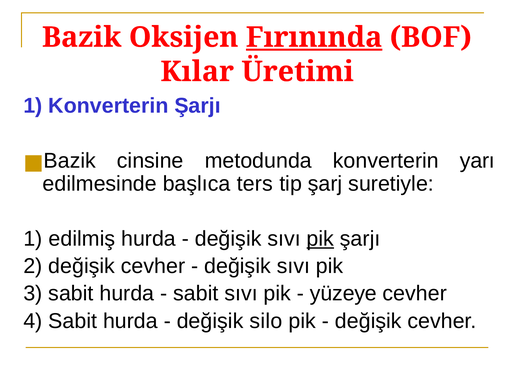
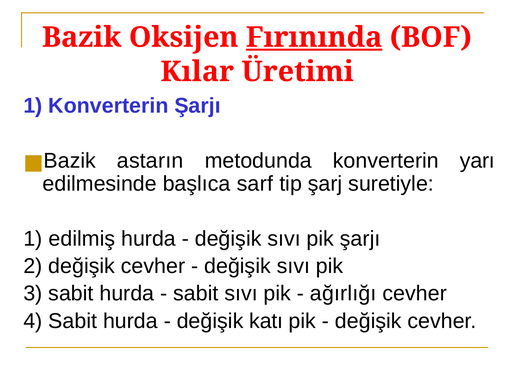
cinsine: cinsine -> astarın (150, 160)
ters: ters -> sarf (255, 184)
pik underline: present -> none (320, 238)
yüzeye: yüzeye -> ağırlığı (343, 293)
silo: silo -> katı (266, 321)
